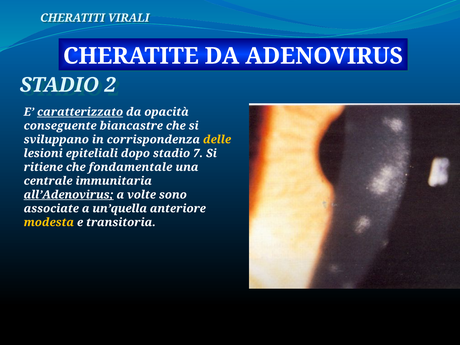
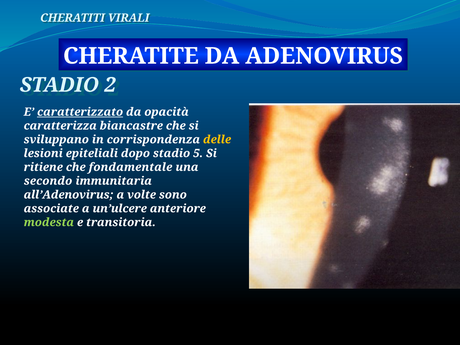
conseguente: conseguente -> caratterizza (60, 126)
7: 7 -> 5 (198, 153)
centrale: centrale -> secondo (48, 181)
all’Adenovirus underline: present -> none (69, 195)
un’quella: un’quella -> un’ulcere (120, 209)
modesta colour: yellow -> light green (49, 222)
